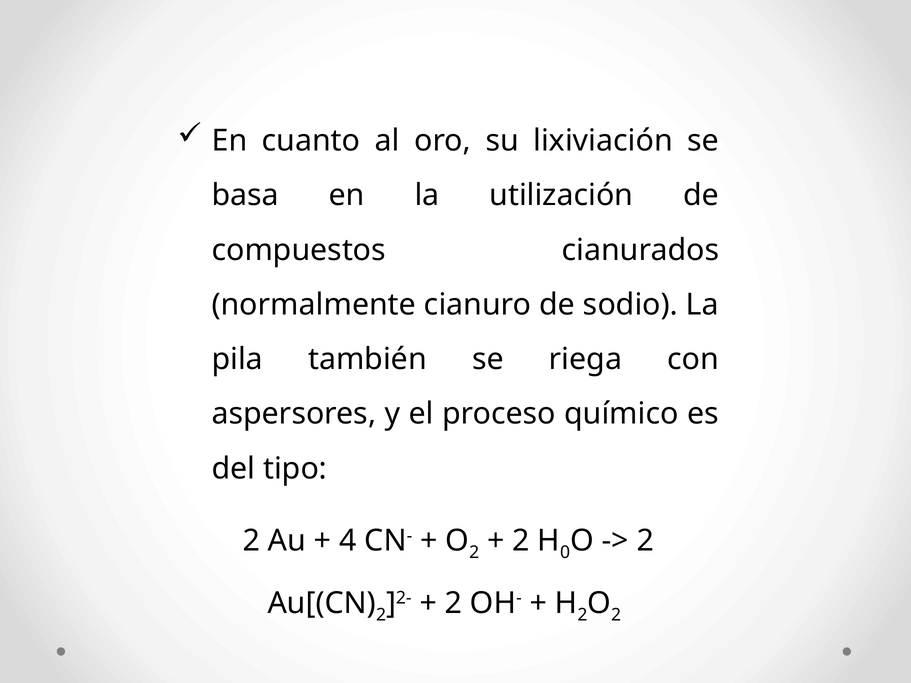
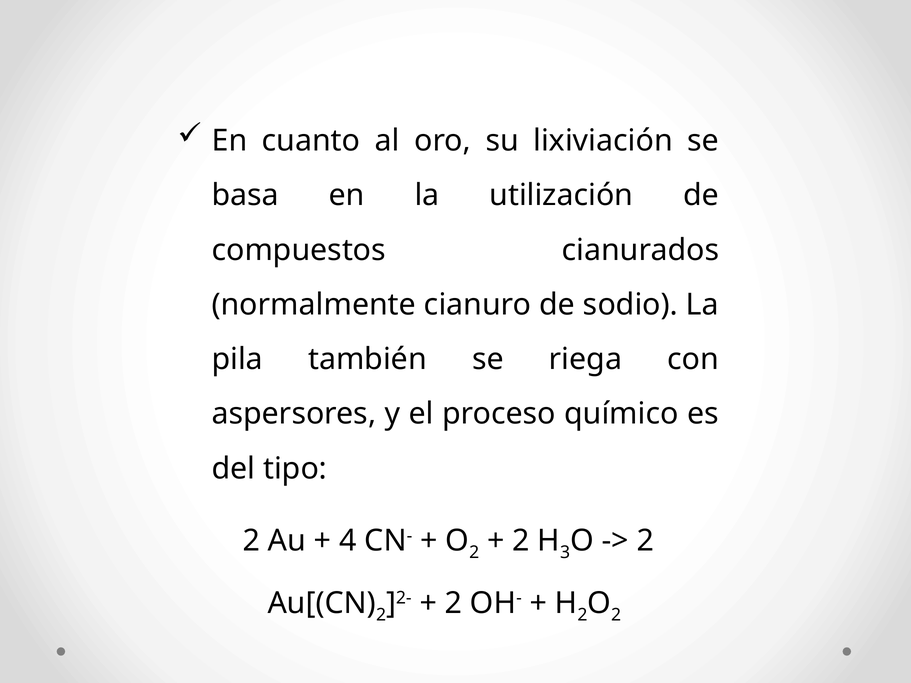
0: 0 -> 3 (565, 553)
